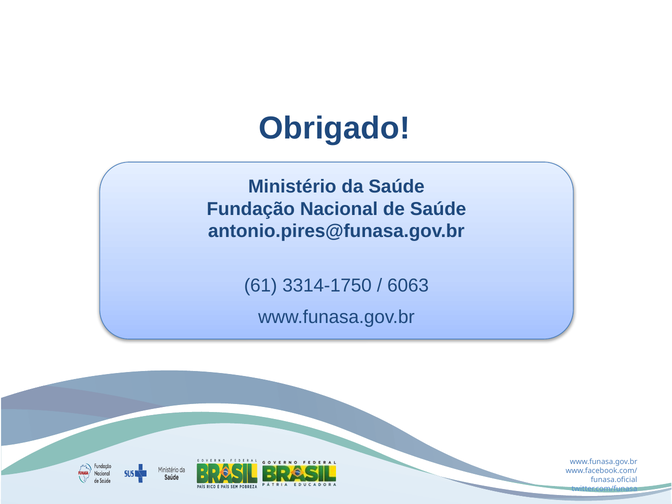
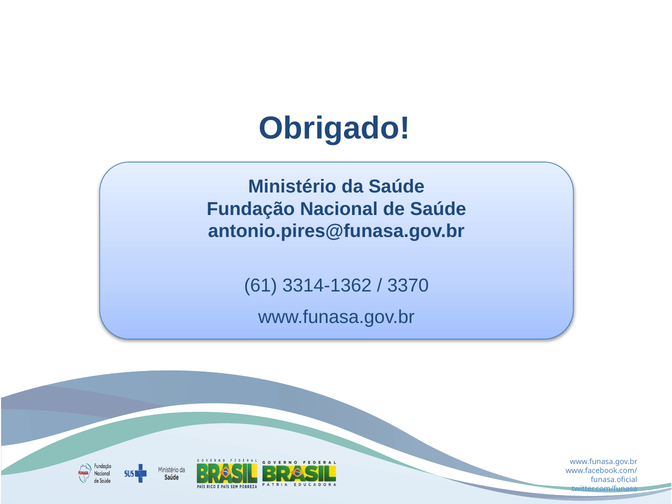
3314-1750: 3314-1750 -> 3314-1362 (327, 285)
6063: 6063 -> 3370 (408, 285)
